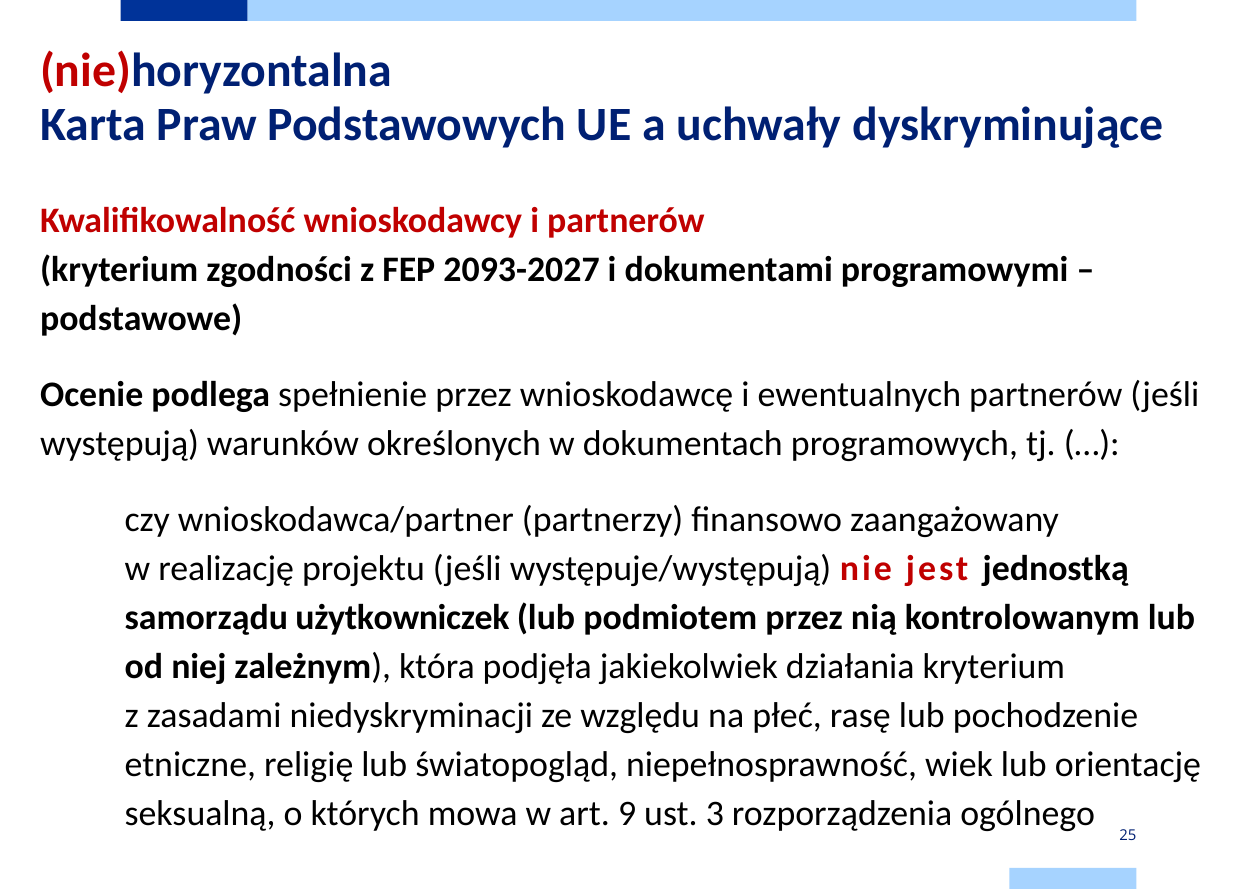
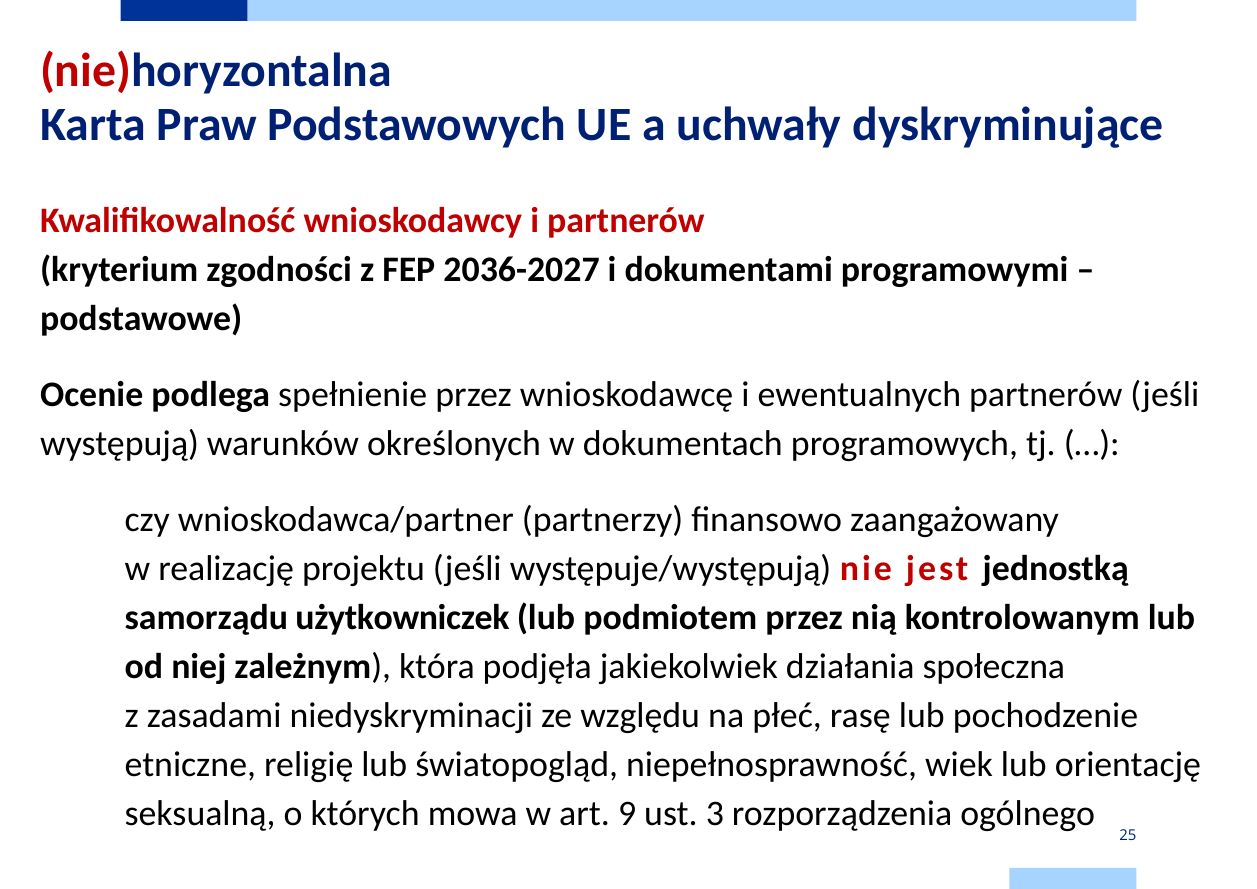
2093-2027: 2093-2027 -> 2036-2027 (522, 269)
działania kryterium: kryterium -> społeczna (994, 666)
